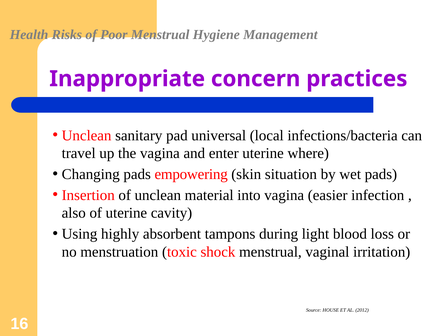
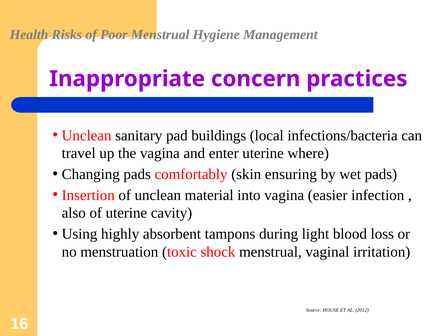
universal: universal -> buildings (219, 135)
empowering: empowering -> comfortably (191, 174)
situation: situation -> ensuring (291, 174)
